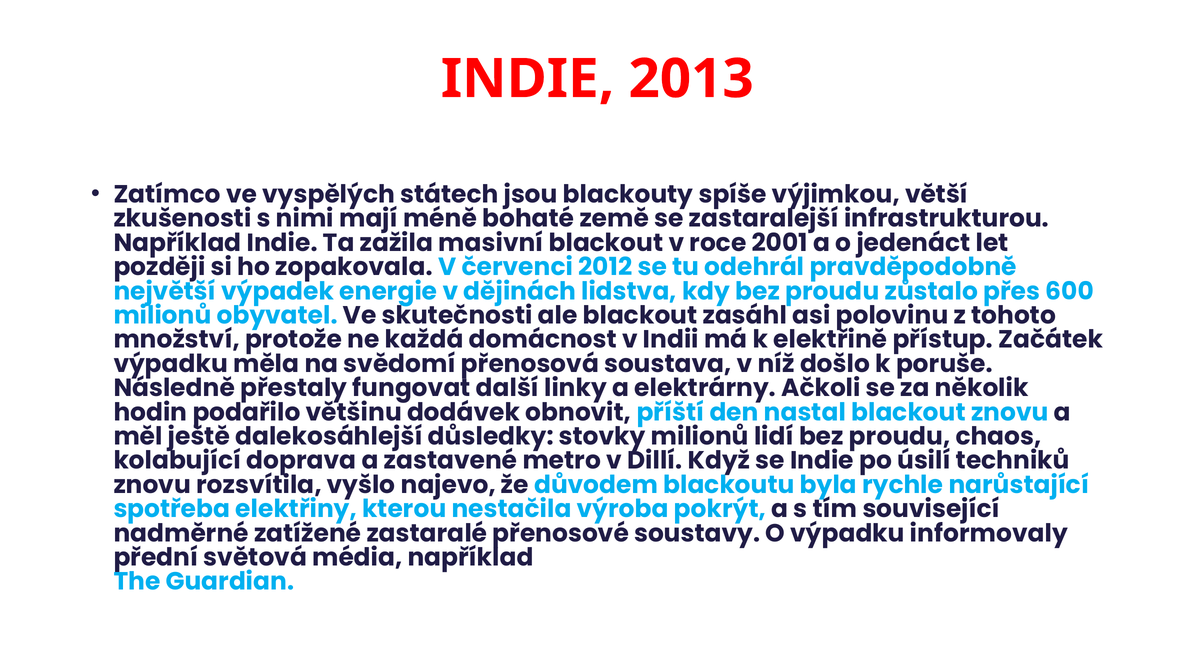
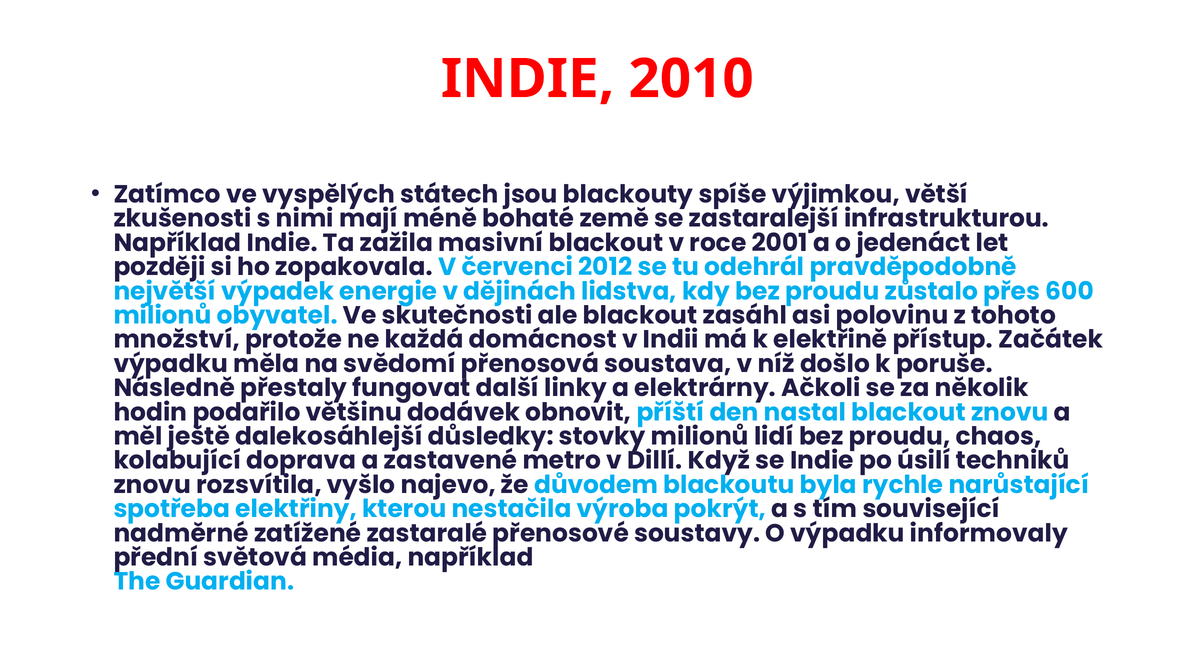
2013: 2013 -> 2010 (691, 79)
